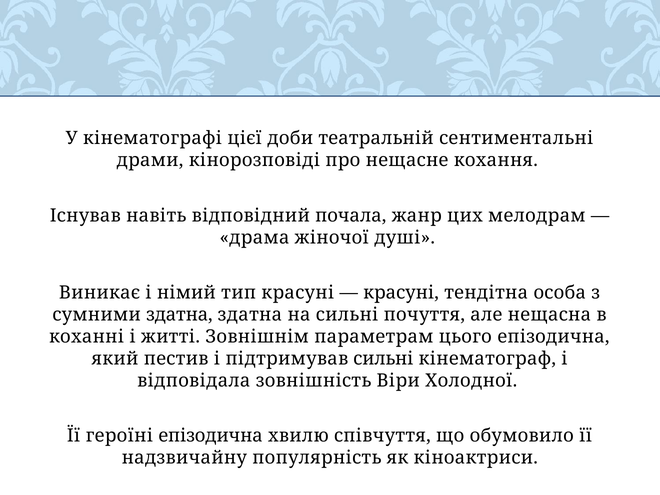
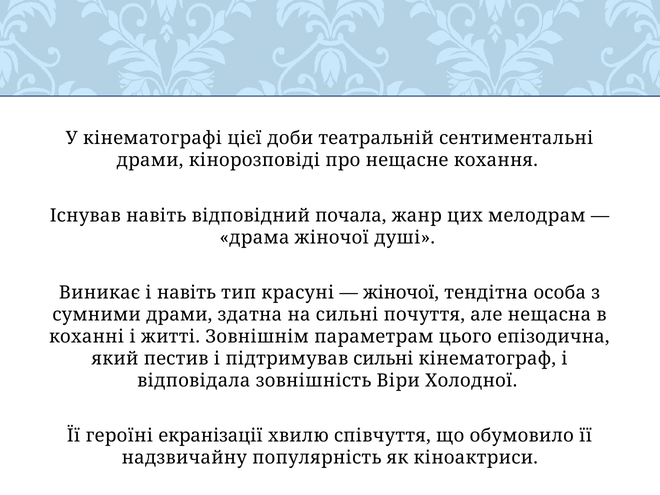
і німий: німий -> навіть (186, 293)
красуні: красуні -> жіночої (401, 293)
сумними здатна: здатна -> драми (179, 315)
героїні епізодична: епізодична -> екранізації (211, 436)
